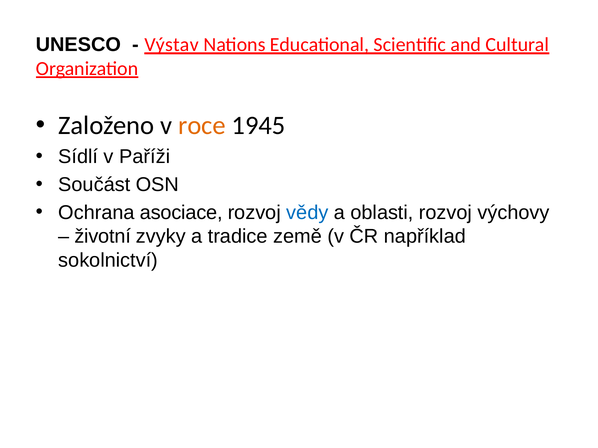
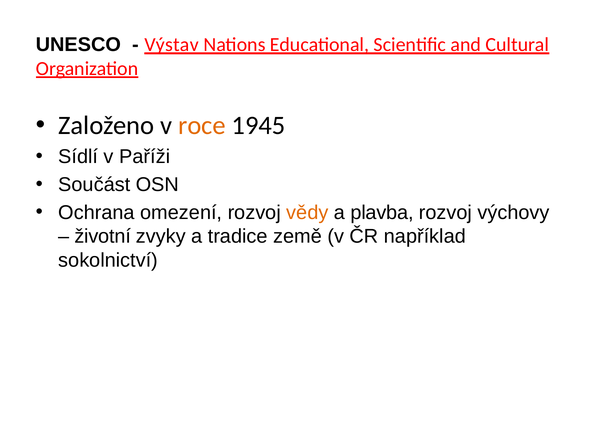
asociace: asociace -> omezení (181, 213)
vědy colour: blue -> orange (307, 213)
oblasti: oblasti -> plavba (382, 213)
